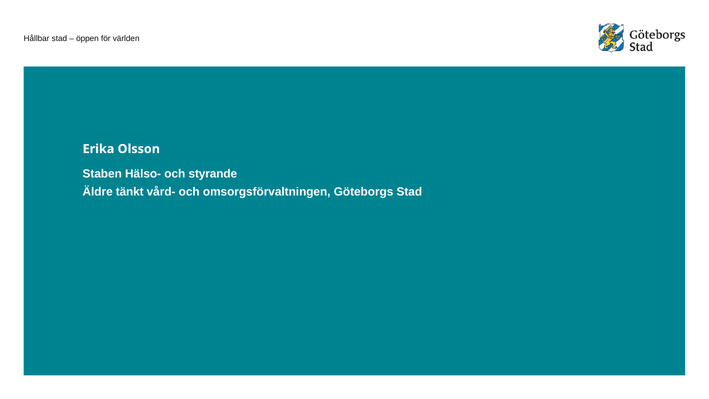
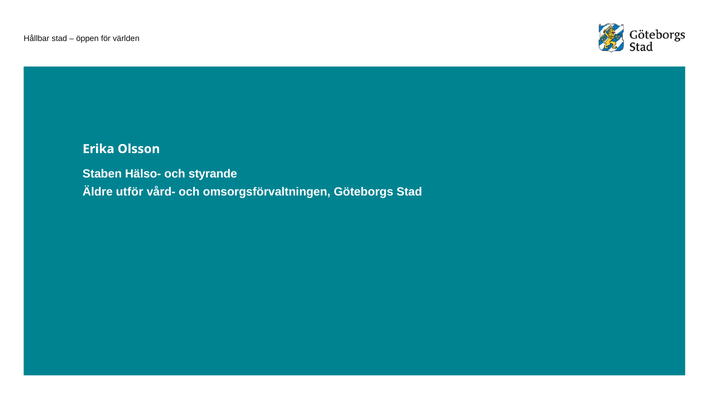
tänkt: tänkt -> utför (130, 192)
